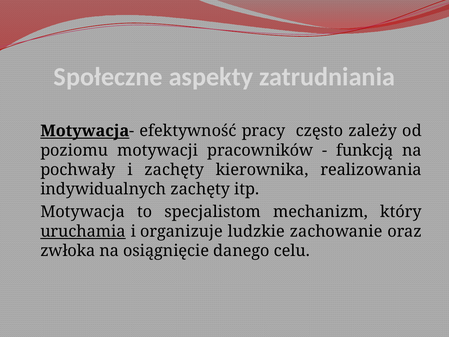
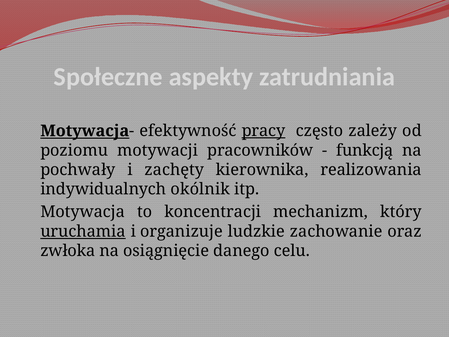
pracy underline: none -> present (263, 131)
indywidualnych zachęty: zachęty -> okólnik (200, 189)
specjalistom: specjalistom -> koncentracji (213, 212)
